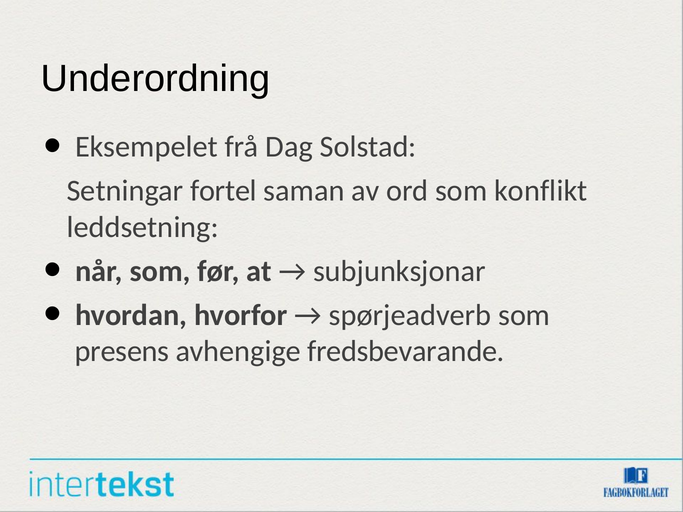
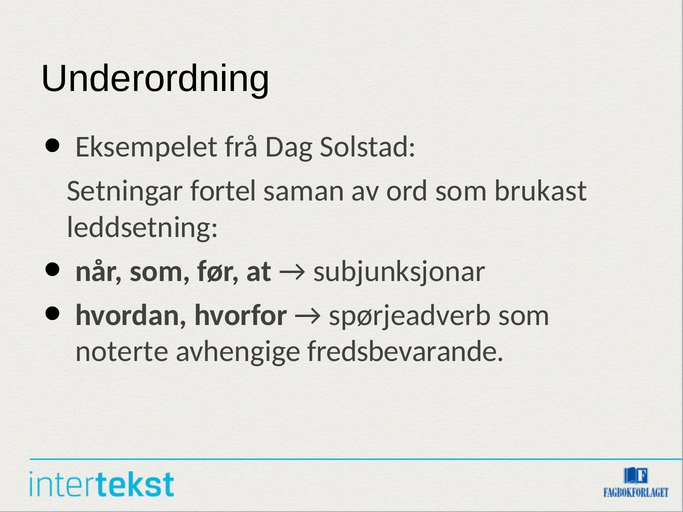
konflikt: konflikt -> brukast (541, 191)
presens: presens -> noterte (122, 352)
